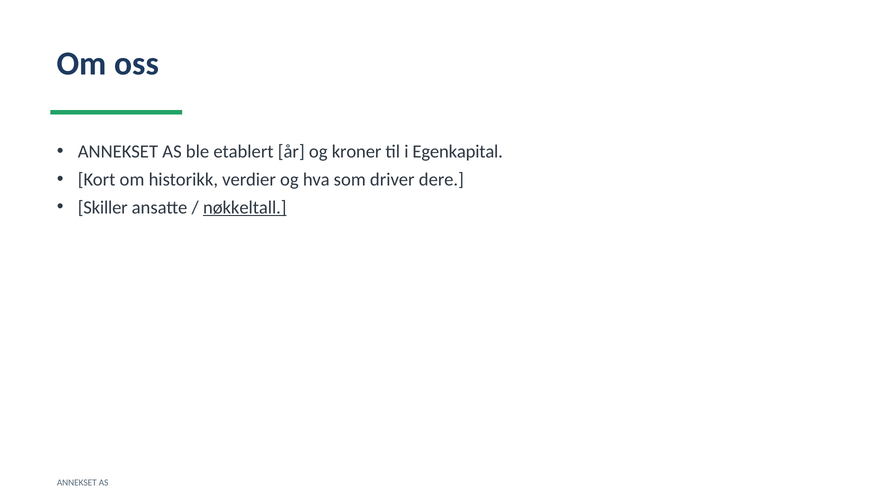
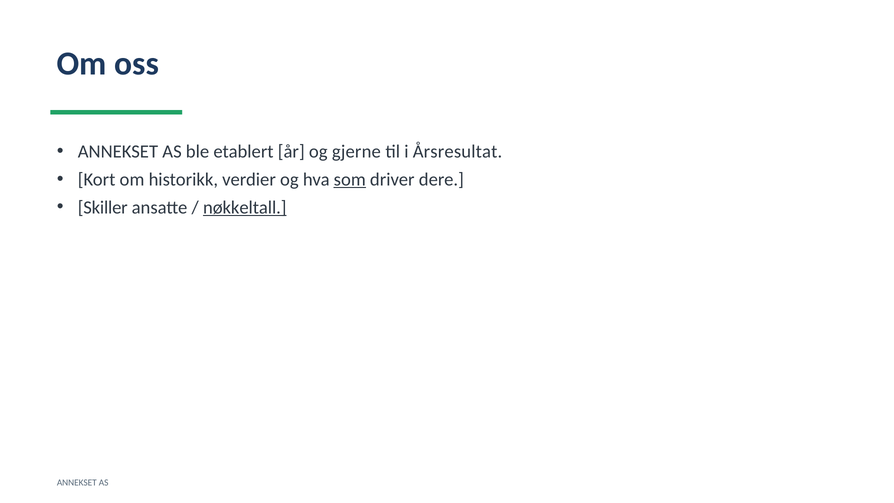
kroner: kroner -> gjerne (356, 151)
Egenkapital: Egenkapital -> Årsresultat (458, 151)
som underline: none -> present (350, 179)
